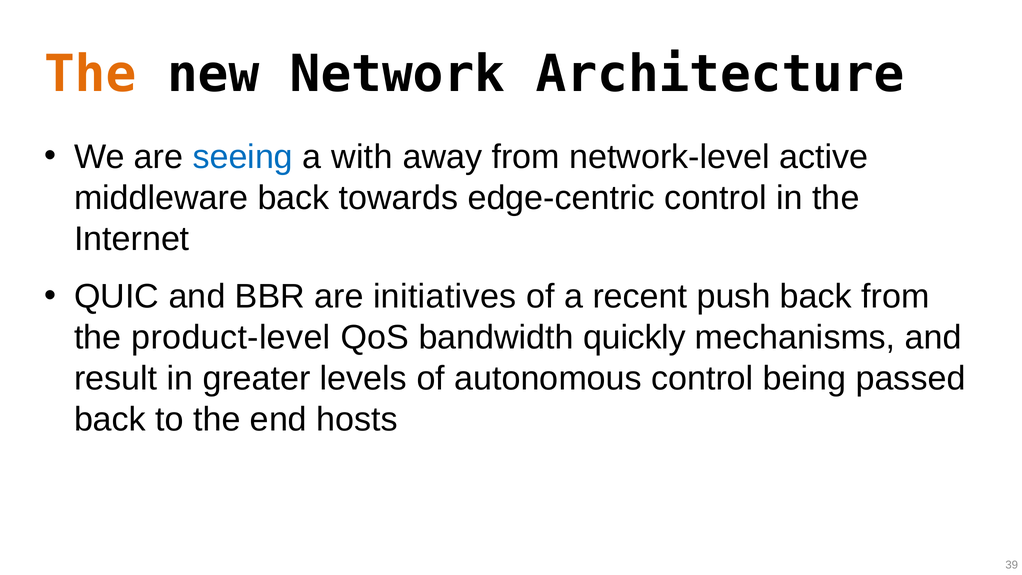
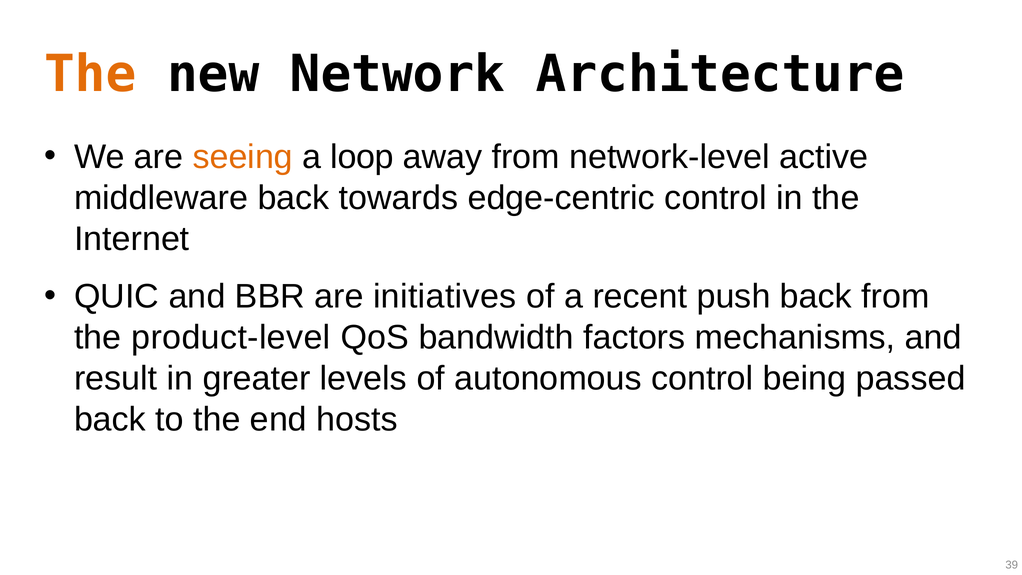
seeing colour: blue -> orange (243, 157)
with: with -> loop (362, 157)
quickly: quickly -> factors (634, 338)
